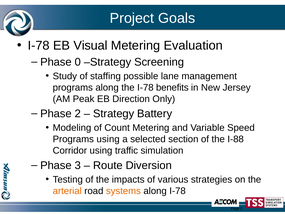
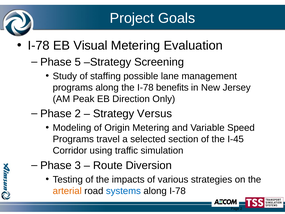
0: 0 -> 5 (78, 62)
Battery: Battery -> Versus (155, 114)
Count: Count -> Origin (117, 128)
Programs using: using -> travel (108, 139)
I-88: I-88 -> I-45 (236, 139)
systems colour: orange -> blue (123, 191)
